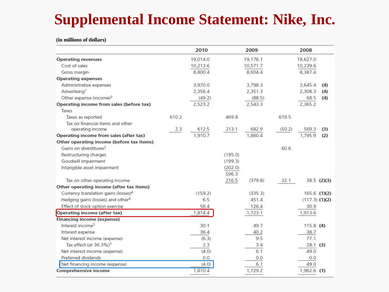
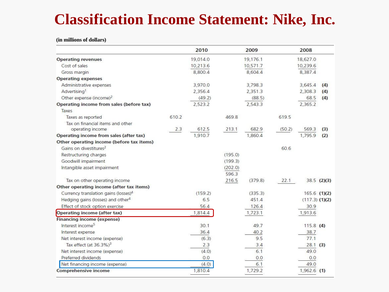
Supplemental: Supplemental -> Classification (99, 19)
